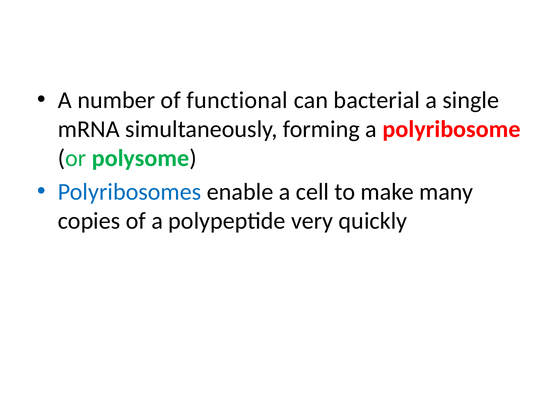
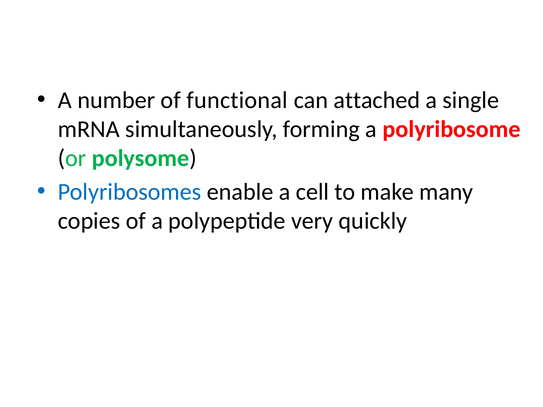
bacterial: bacterial -> attached (377, 100)
